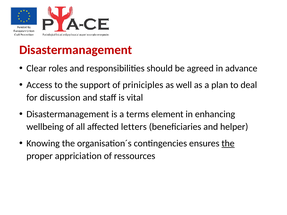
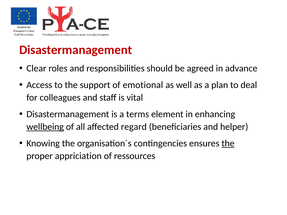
priniciples: priniciples -> emotional (143, 85)
discussion: discussion -> colleagues (60, 98)
wellbeing underline: none -> present (45, 127)
letters: letters -> regard (134, 127)
